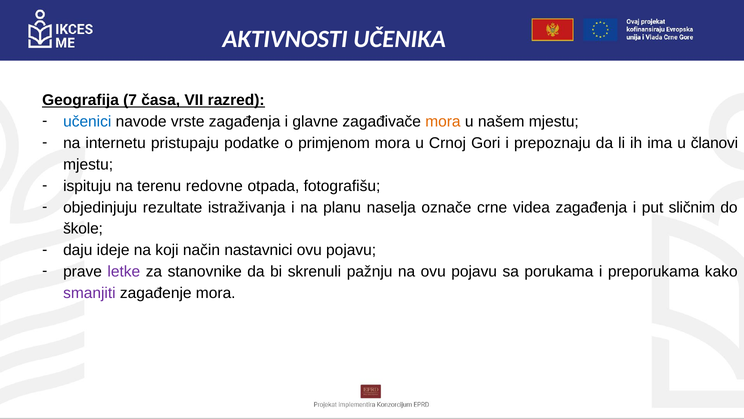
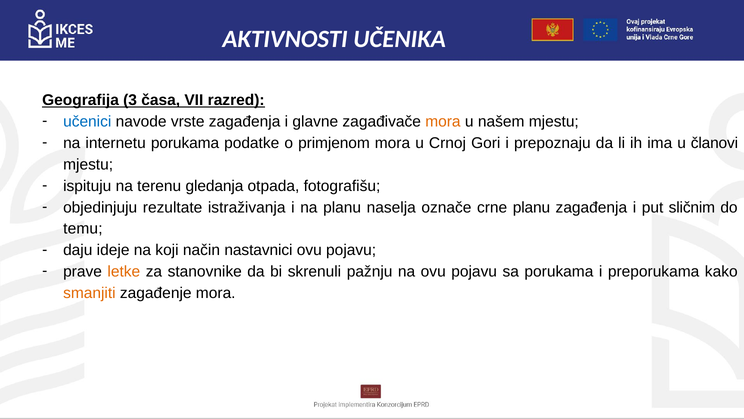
7: 7 -> 3 (130, 100)
internetu pristupaju: pristupaju -> porukama (185, 143)
redovne: redovne -> gledanja (214, 186)
crne videa: videa -> planu (532, 207)
škole: škole -> temu (83, 229)
letke colour: purple -> orange (124, 271)
smanjiti colour: purple -> orange (89, 293)
